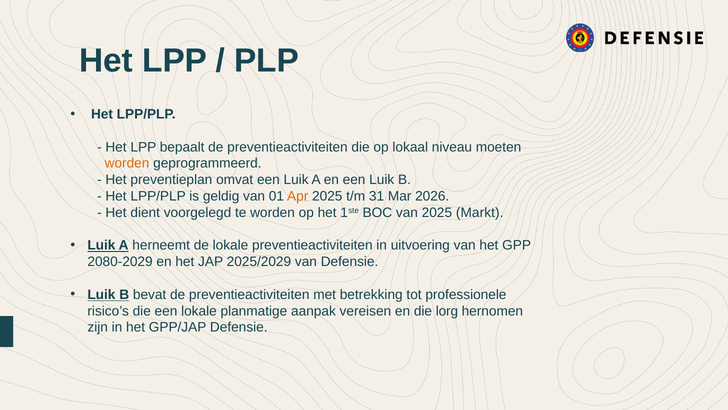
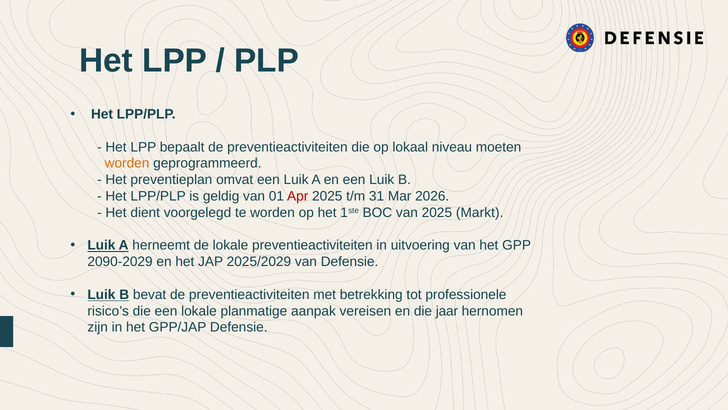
Apr colour: orange -> red (298, 196)
2080-2029: 2080-2029 -> 2090-2029 (120, 262)
lorg: lorg -> jaar (447, 311)
